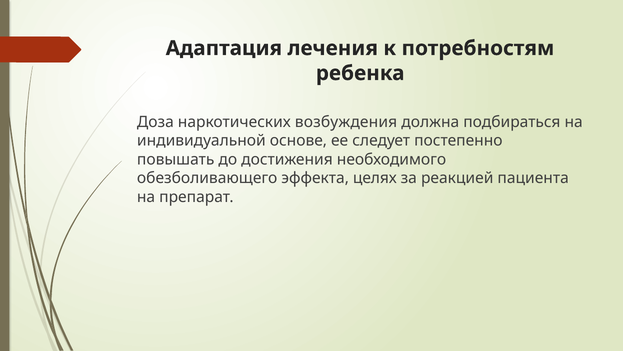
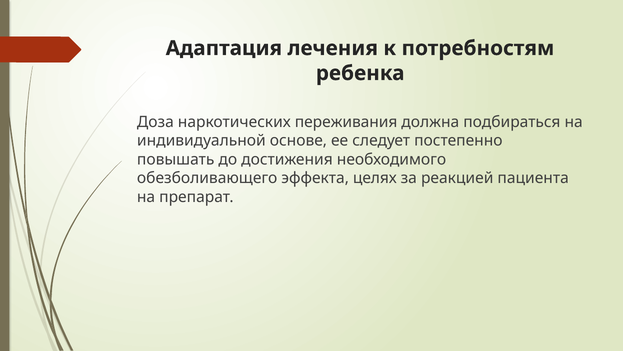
возбуждения: возбуждения -> переживания (346, 122)
